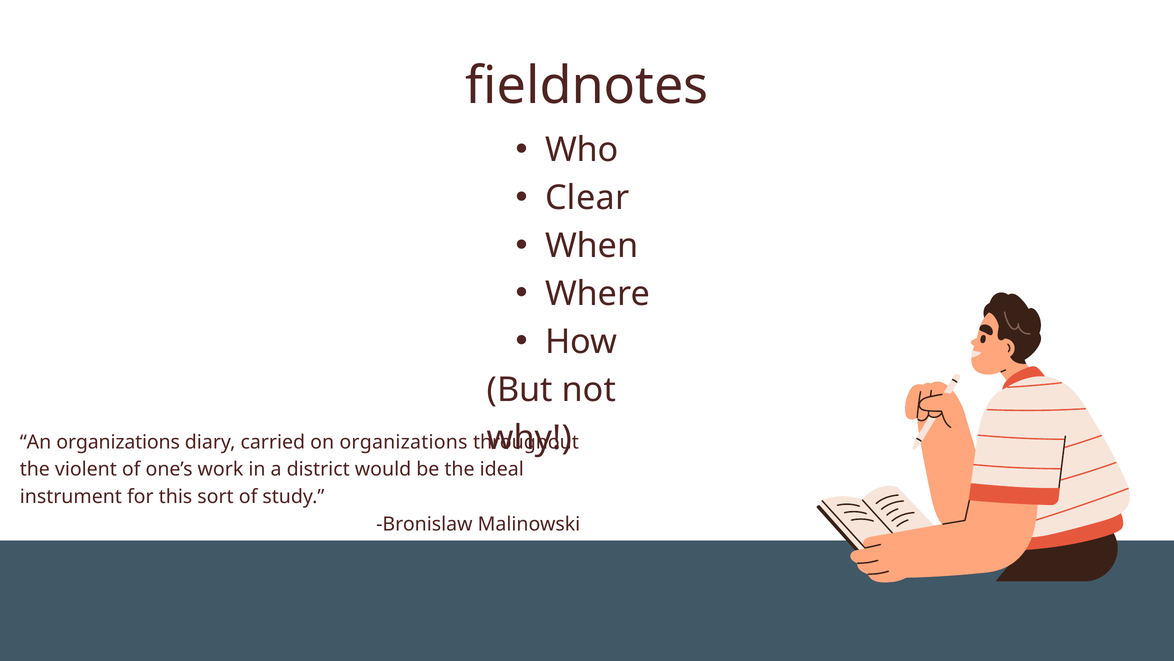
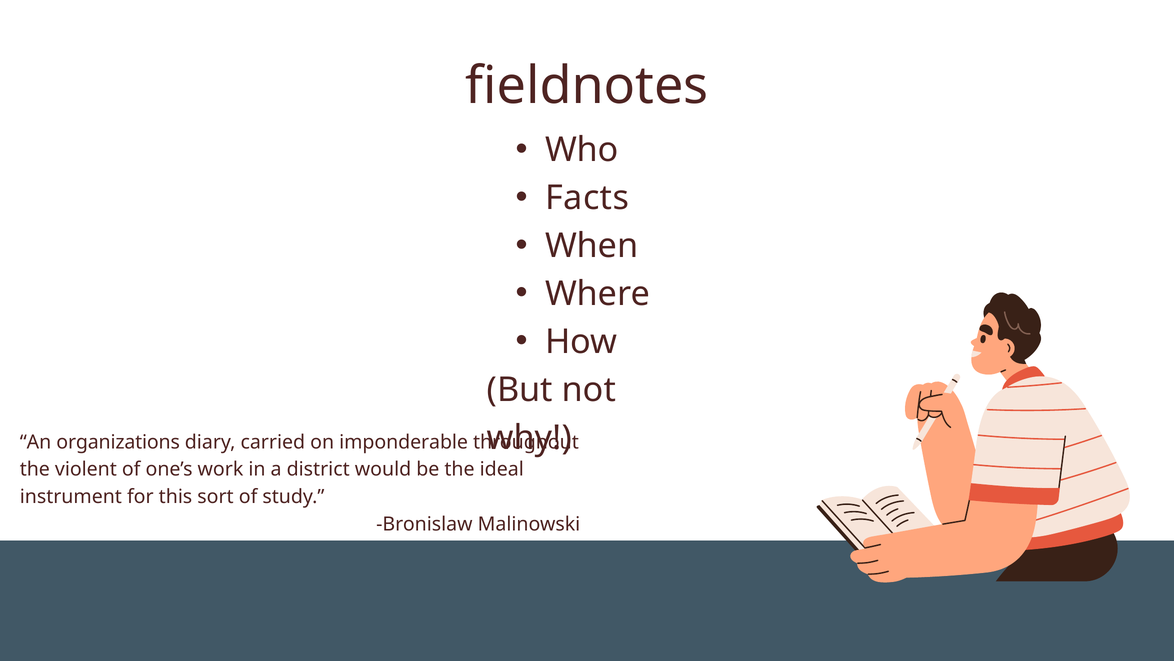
Clear: Clear -> Facts (587, 198)
on organizations: organizations -> imponderable (404, 442)
